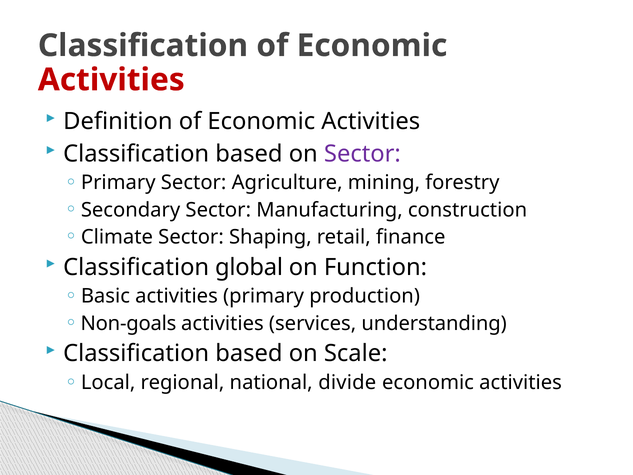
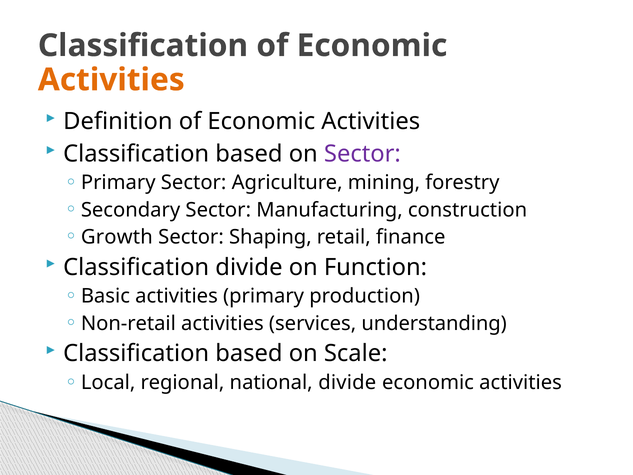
Activities colour: red -> orange (111, 80)
Climate: Climate -> Growth (117, 237)
Classification global: global -> divide (249, 267)
Non-goals: Non-goals -> Non-retail (128, 323)
